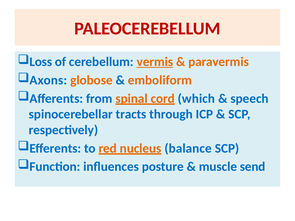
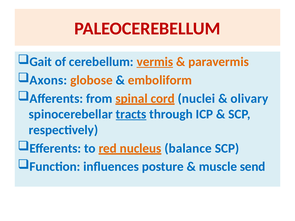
Loss: Loss -> Gait (41, 62)
which: which -> nuclei (196, 99)
speech: speech -> olivary (249, 99)
tracts underline: none -> present (131, 114)
